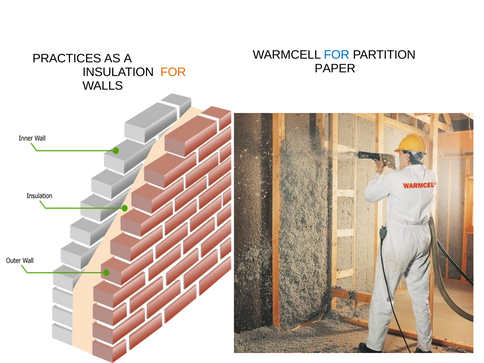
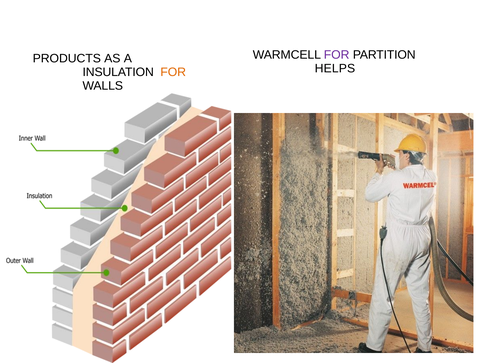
FOR colour: blue -> purple (337, 55)
PRACTICES: PRACTICES -> PRODUCTS (67, 59)
PAPER: PAPER -> HELPS (335, 68)
